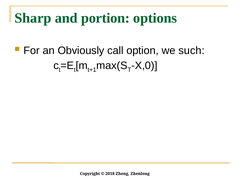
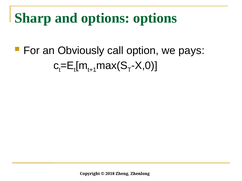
and portion: portion -> options (105, 18)
such: such -> pays (192, 51)
